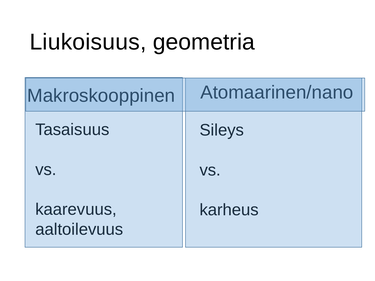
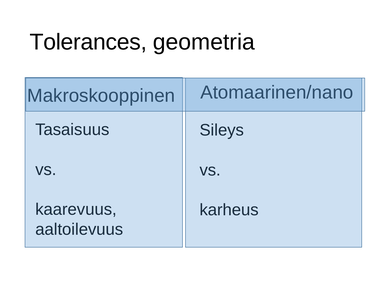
Liukoisuus: Liukoisuus -> Tolerances (88, 42)
